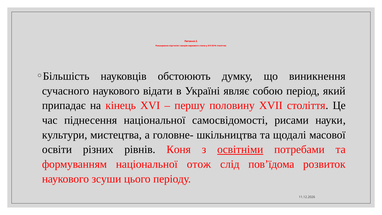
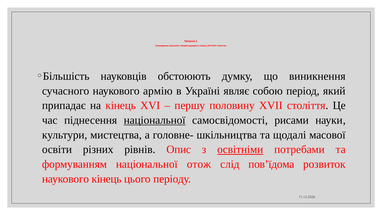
відати: відати -> армію (158, 91)
національної underline: none -> present (155, 120)
Коня: Коня -> Опис (179, 149)
наукового зсуши: зсуши -> кінець (107, 179)
